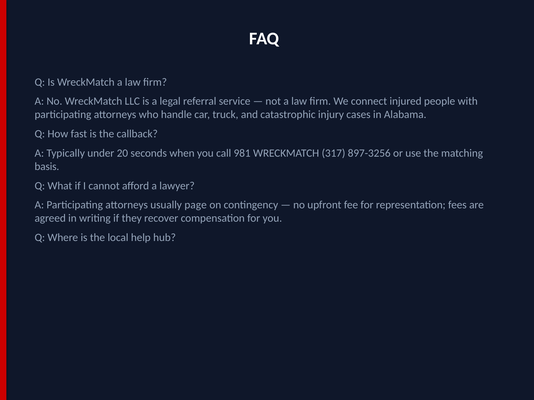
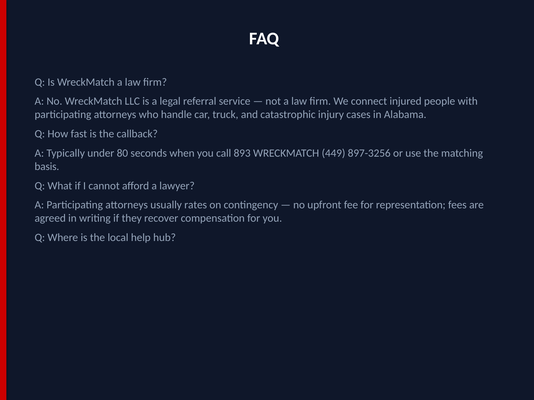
20: 20 -> 80 (122, 153)
981: 981 -> 893 (242, 153)
317: 317 -> 449 (333, 153)
page: page -> rates (196, 205)
